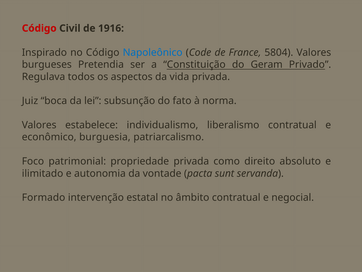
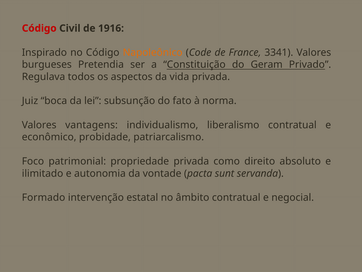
Napoleônico colour: blue -> orange (153, 52)
5804: 5804 -> 3341 (279, 52)
estabelece: estabelece -> vantagens (92, 125)
burguesia: burguesia -> probidade (105, 137)
